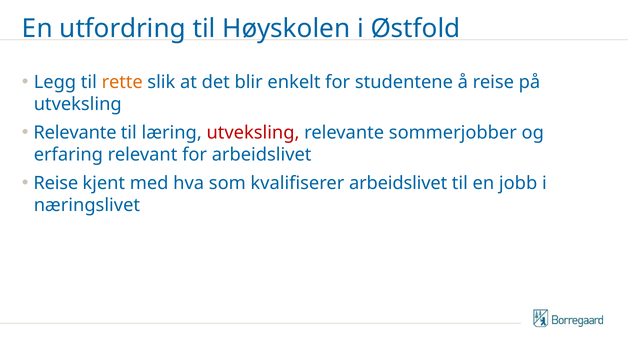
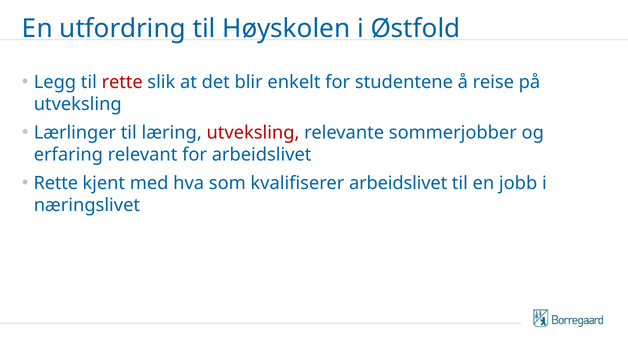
rette colour: orange -> red (122, 82)
Relevante: Relevante -> Lærlinger (75, 133)
Reise: Reise -> Rette (56, 183)
